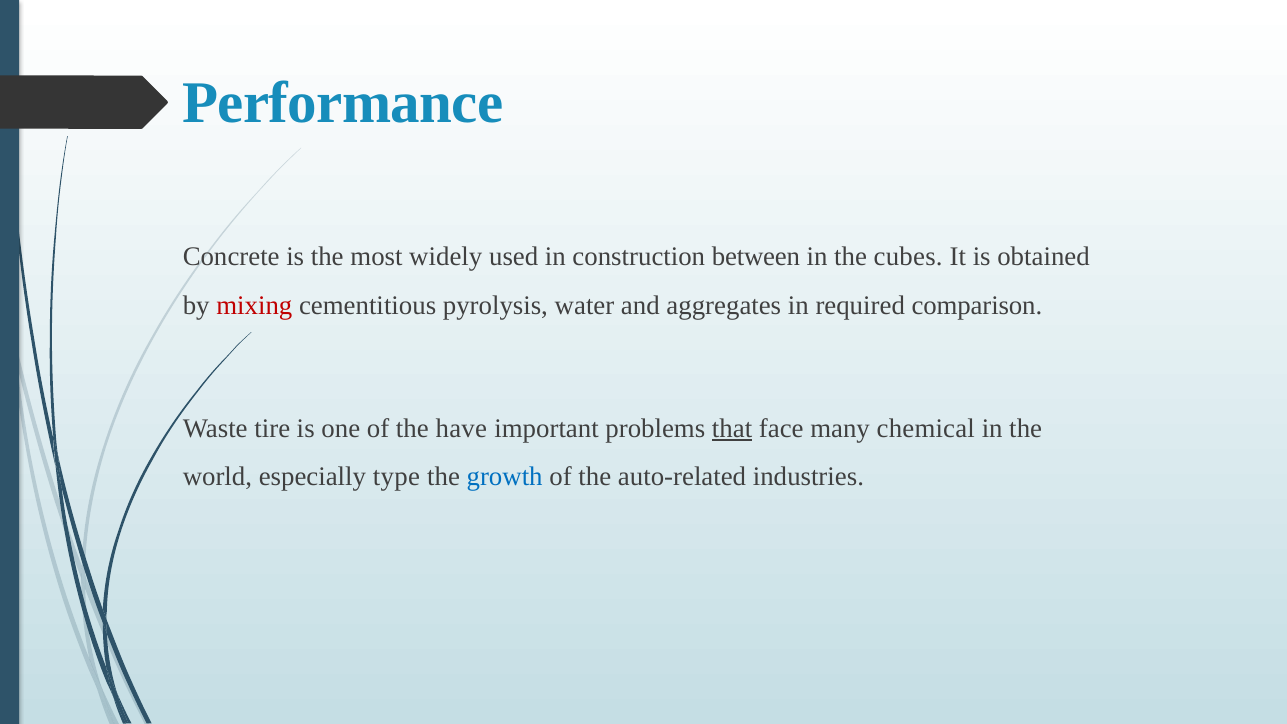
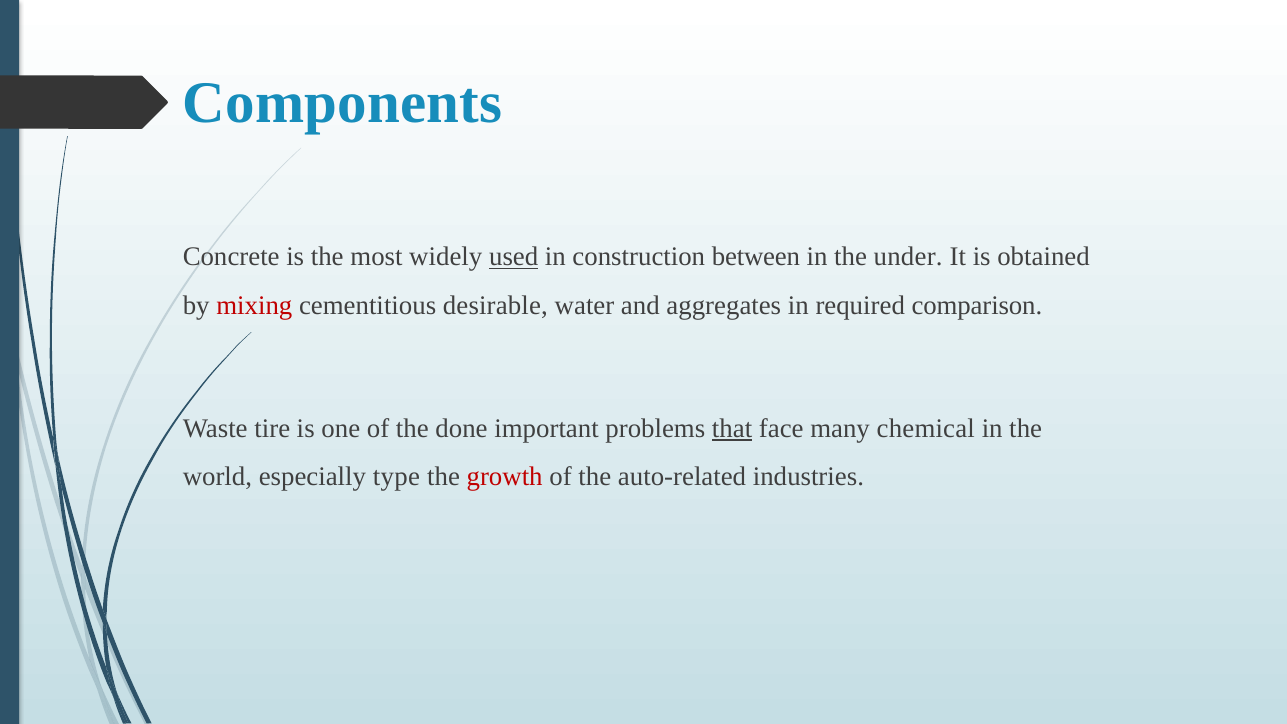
Performance: Performance -> Components (343, 103)
used underline: none -> present (514, 257)
cubes: cubes -> under (908, 257)
pyrolysis: pyrolysis -> desirable (495, 305)
have: have -> done (461, 429)
growth colour: blue -> red (505, 477)
